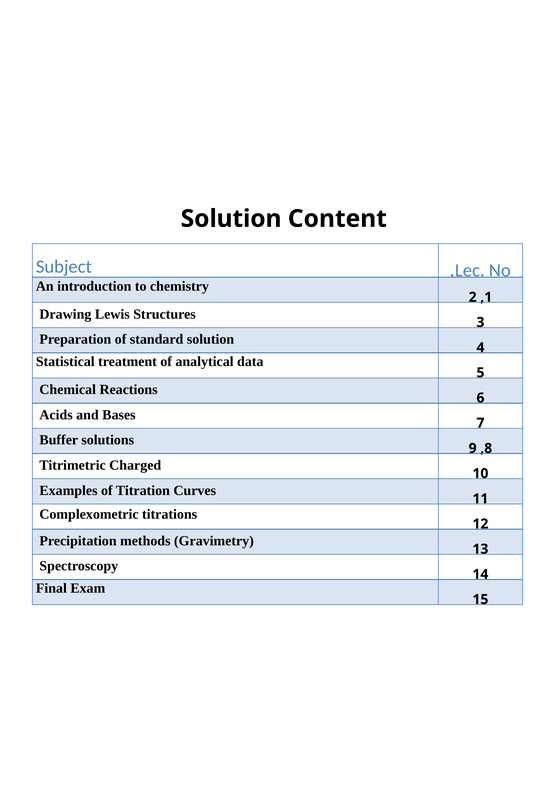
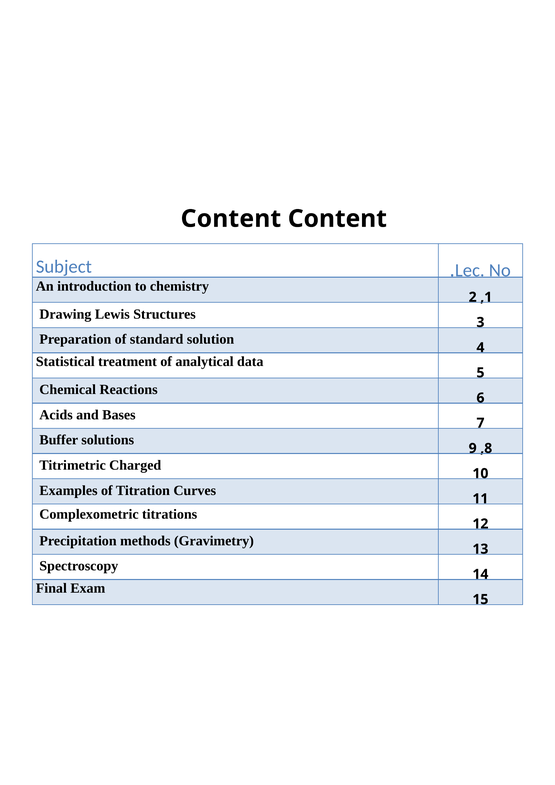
Solution: Solution -> Content (231, 219)
